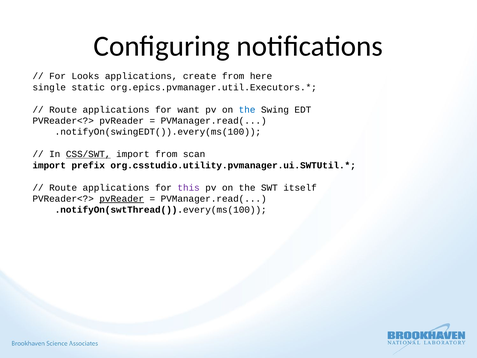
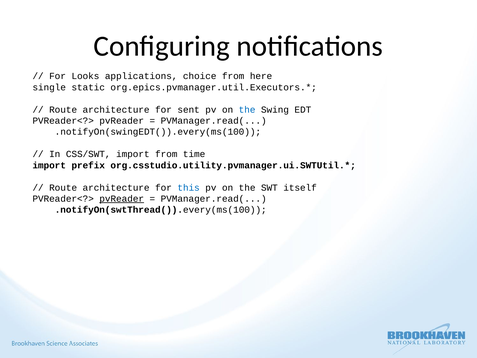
create: create -> choice (200, 76)
applications: applications -> architecture (116, 110)
want: want -> sent (189, 110)
CSS/SWT underline: present -> none (88, 154)
scan: scan -> time (194, 154)
applications: applications -> architecture (116, 187)
this colour: purple -> blue (189, 187)
